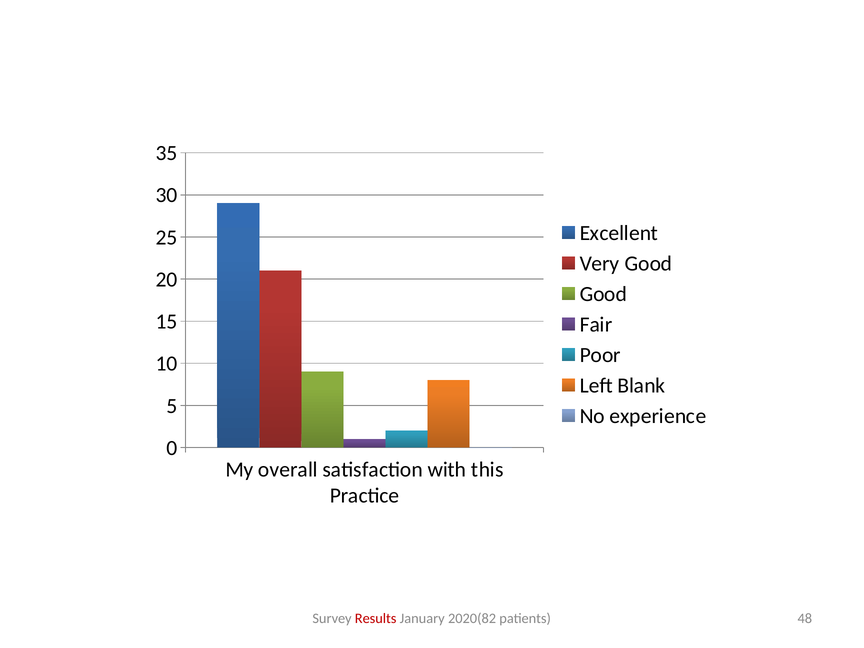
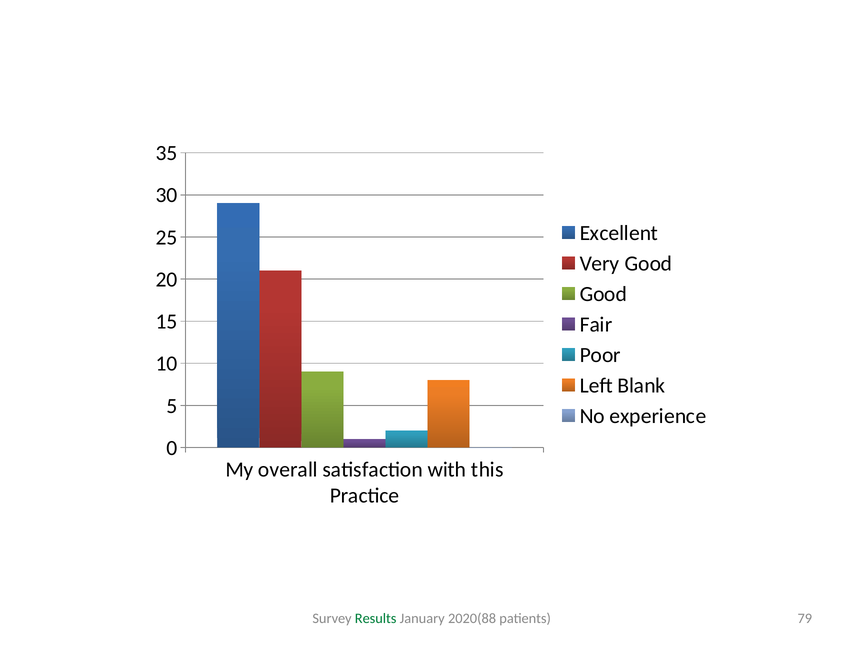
Results colour: red -> green (376, 619)
2020(82: 2020(82 -> 2020(88 (472, 619)
48: 48 -> 79 (805, 619)
